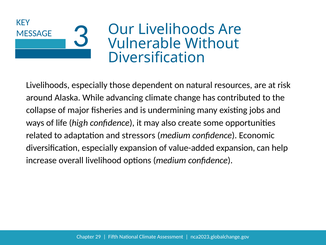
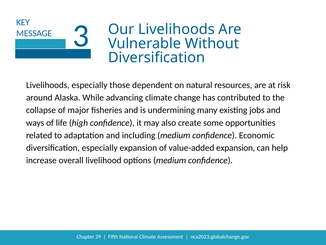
stressors: stressors -> including (139, 135)
